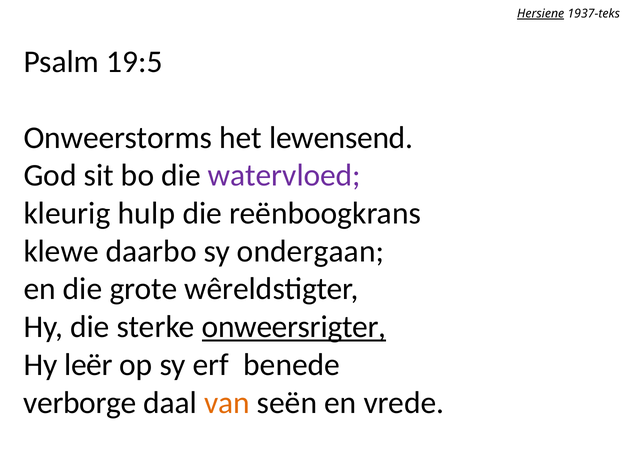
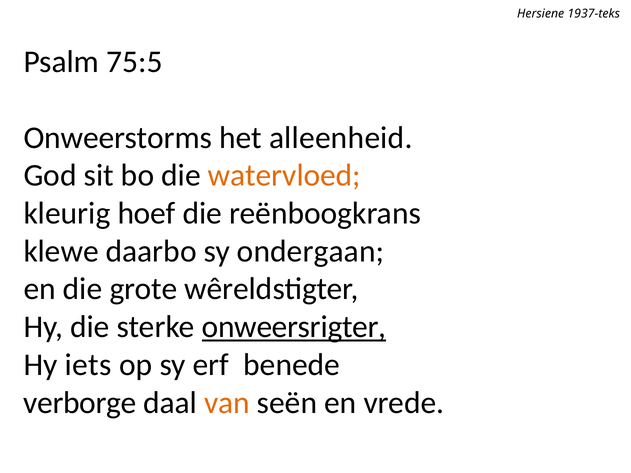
Hersiene underline: present -> none (541, 14)
19:5: 19:5 -> 75:5 (134, 62)
lewensend: lewensend -> alleenheid (341, 138)
watervloed colour: purple -> orange (284, 176)
hulp: hulp -> hoef (147, 214)
leër: leër -> iets (88, 365)
